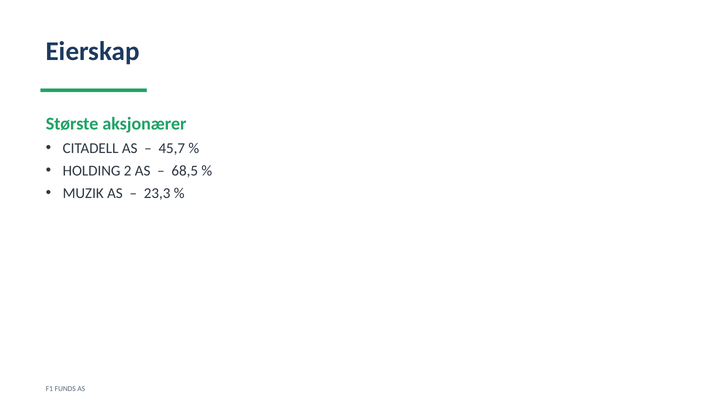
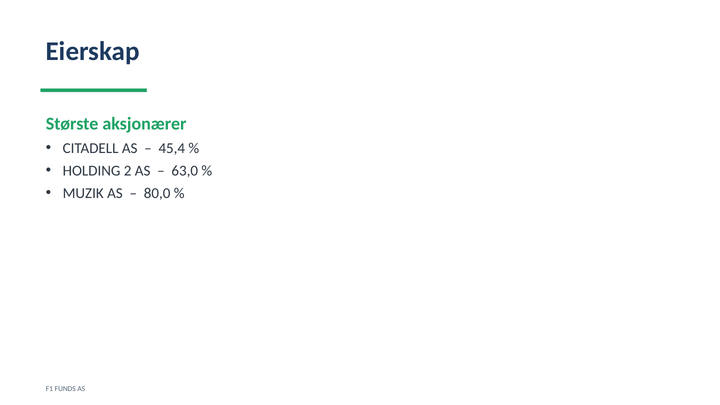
45,7: 45,7 -> 45,4 (172, 148)
68,5: 68,5 -> 63,0 (185, 171)
23,3: 23,3 -> 80,0 (157, 193)
